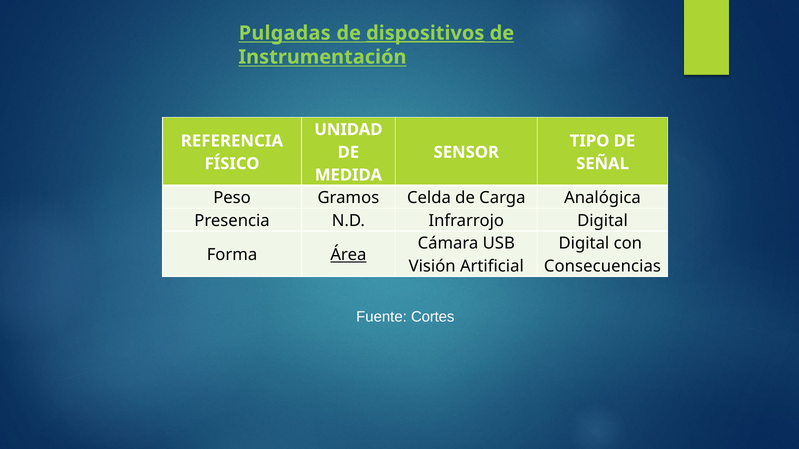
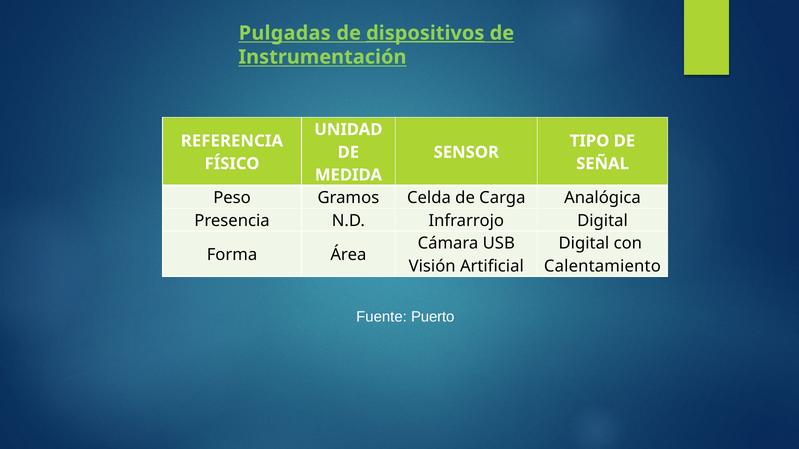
Área underline: present -> none (348, 255)
Consecuencias: Consecuencias -> Calentamiento (602, 266)
Cortes: Cortes -> Puerto (433, 317)
